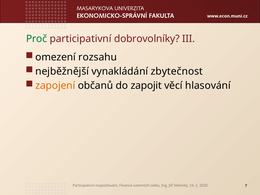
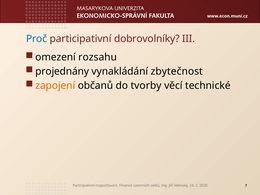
Proč colour: green -> blue (37, 39)
nejběžnější: nejběžnější -> projednány (62, 71)
zapojit: zapojit -> tvorby (146, 86)
hlasování: hlasování -> technické (208, 86)
